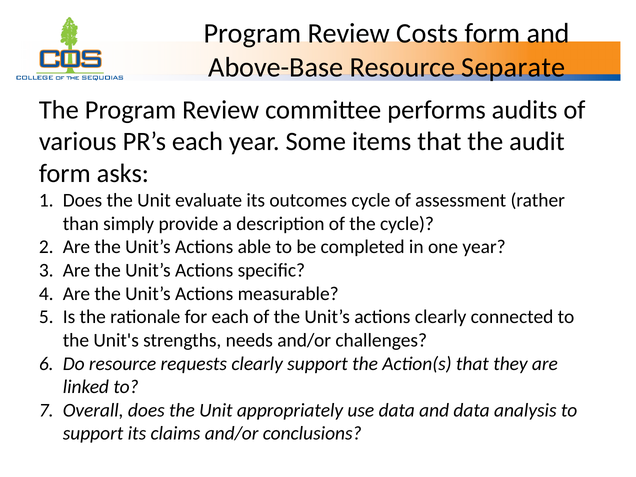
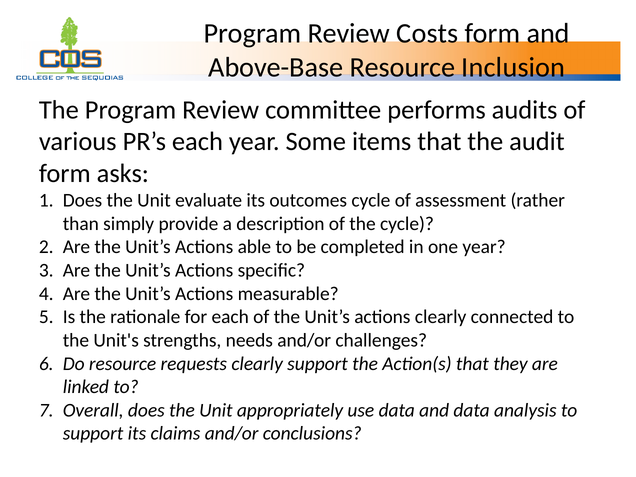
Separate: Separate -> Inclusion (513, 67)
